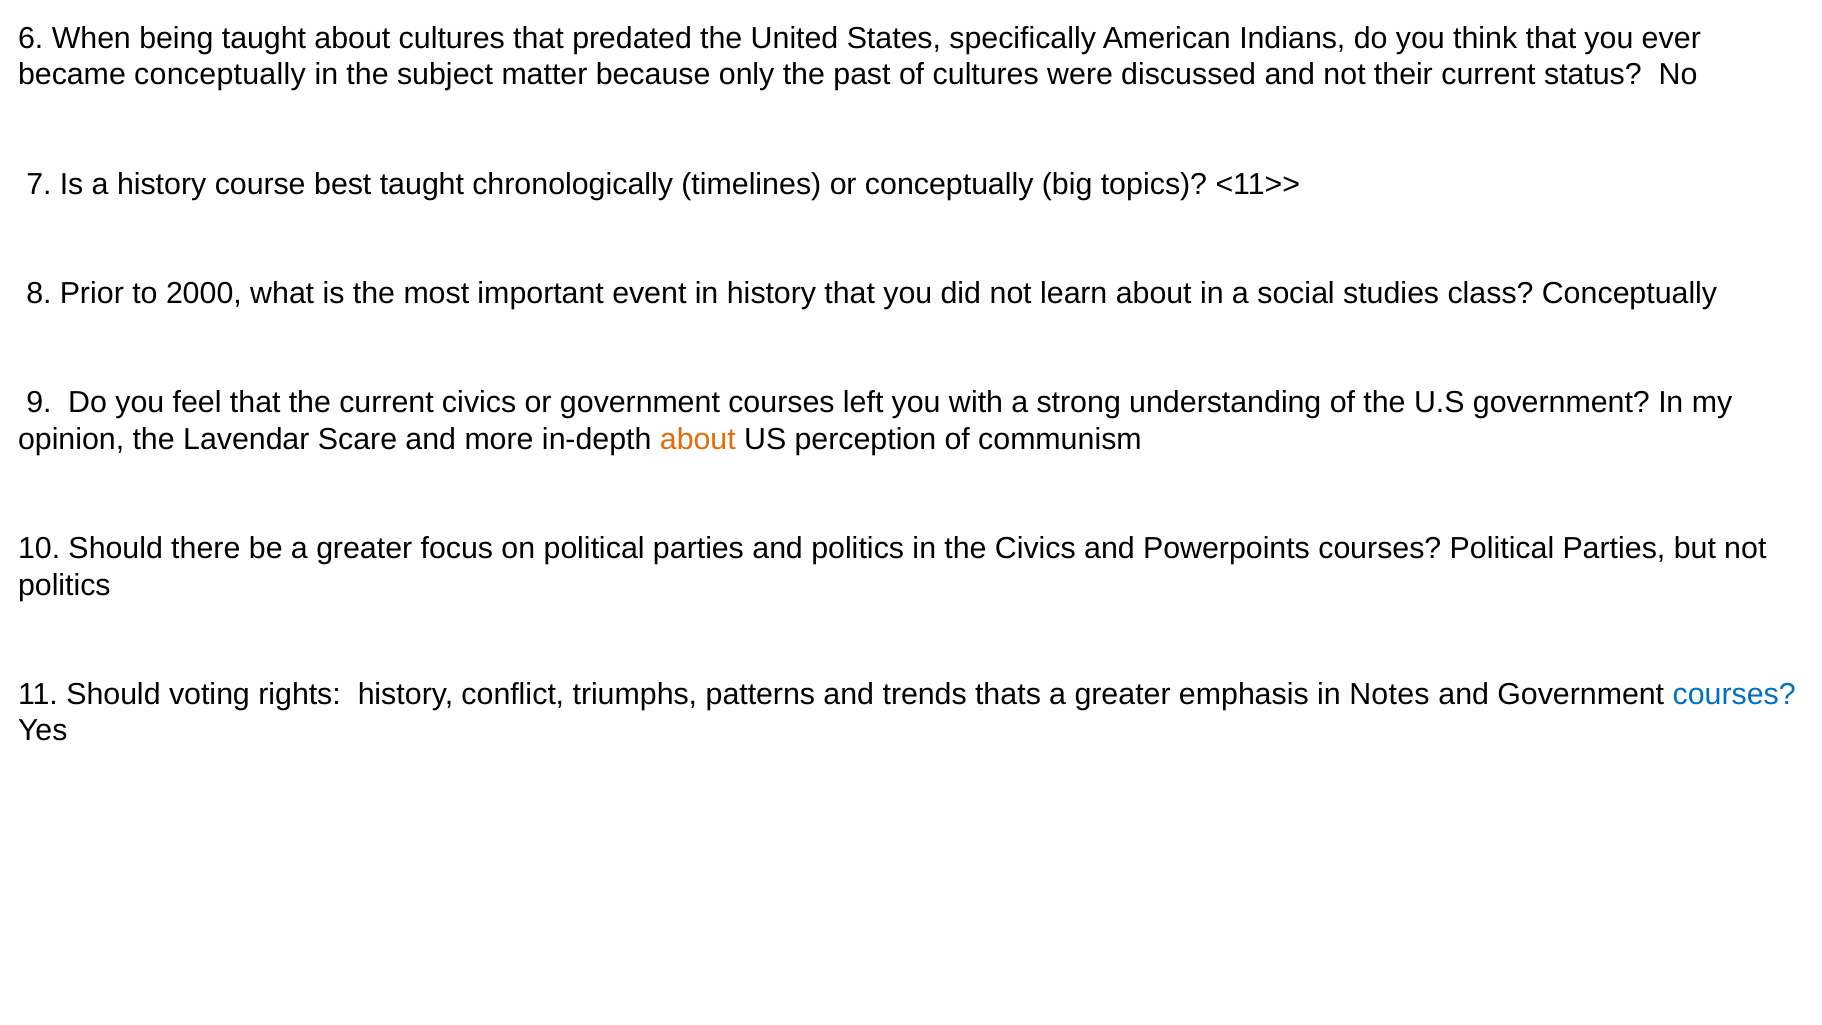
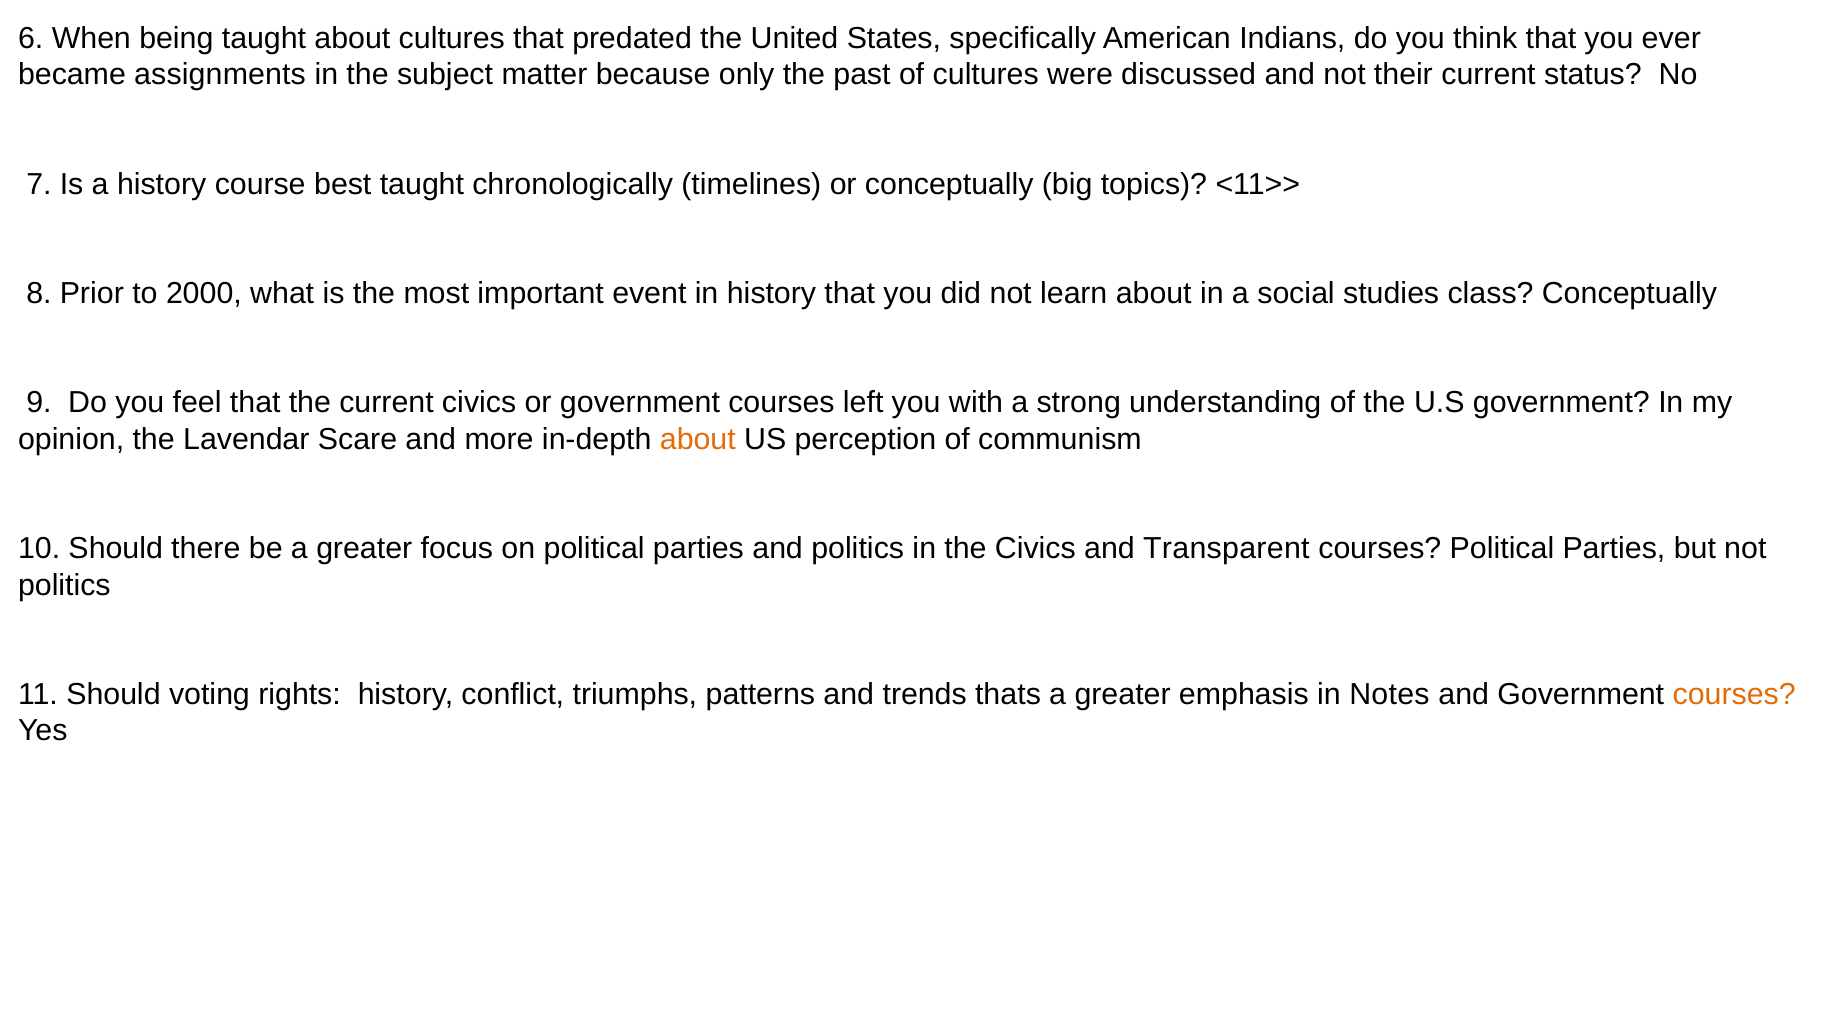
became conceptually: conceptually -> assignments (220, 75)
Powerpoints: Powerpoints -> Transparent (1226, 549)
courses colour: blue -> orange (1734, 694)
